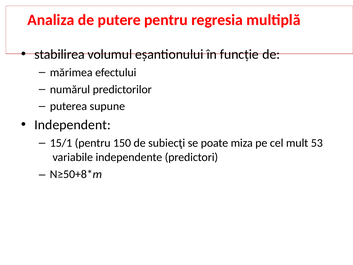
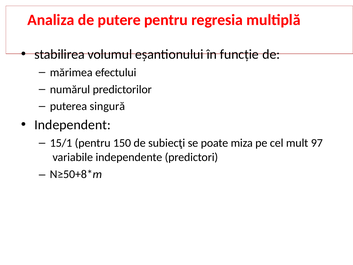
supune: supune -> singură (107, 106)
53: 53 -> 97 (317, 143)
